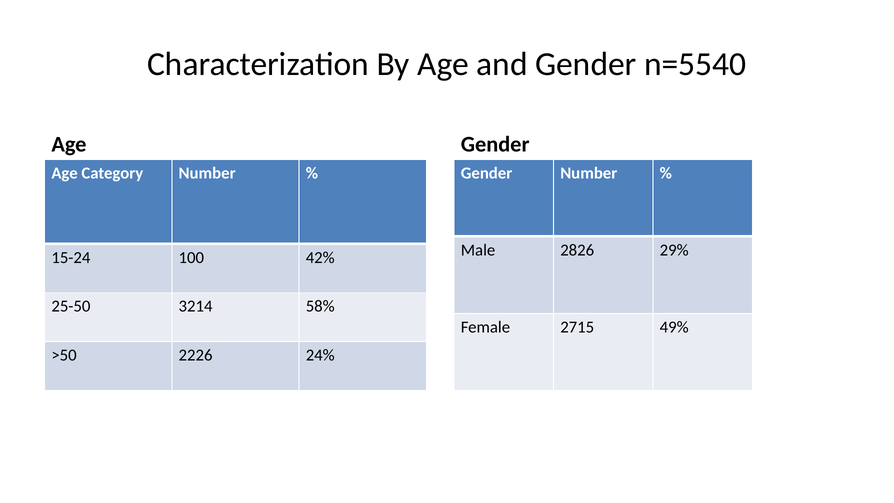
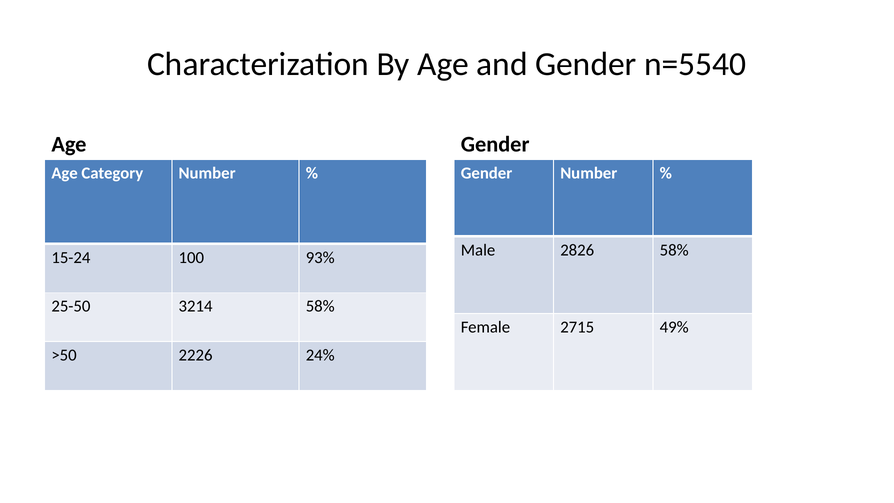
2826 29%: 29% -> 58% (674, 250)
42%: 42% -> 93% (320, 258)
